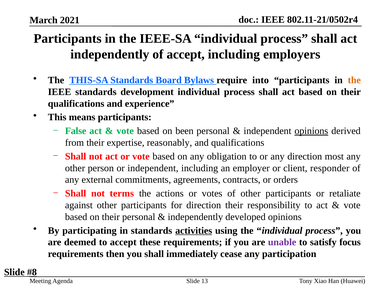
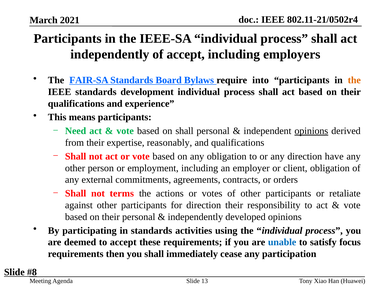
THIS-SA: THIS-SA -> FAIR-SA (89, 80)
False: False -> Need (76, 131)
on been: been -> shall (184, 131)
most: most -> have (334, 156)
or independent: independent -> employment (153, 168)
client responder: responder -> obligation (330, 168)
activities underline: present -> none (194, 231)
unable colour: purple -> blue (282, 242)
